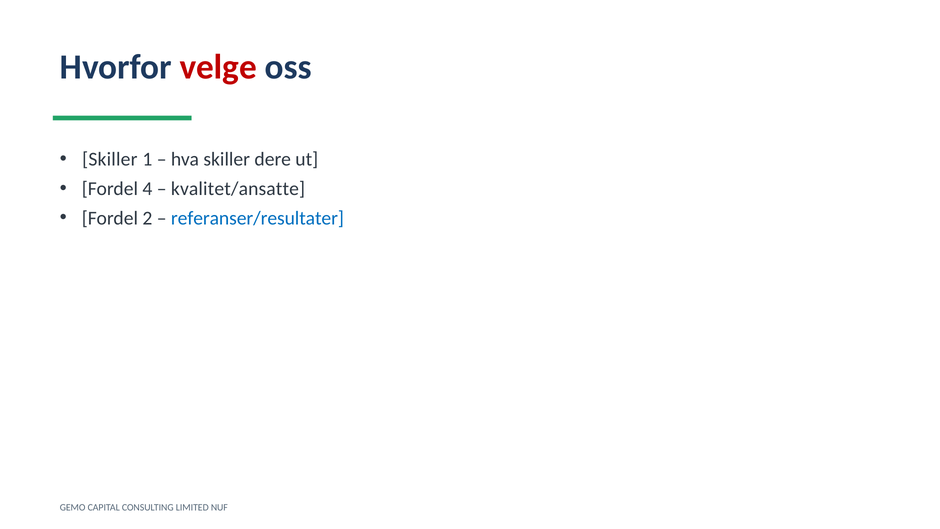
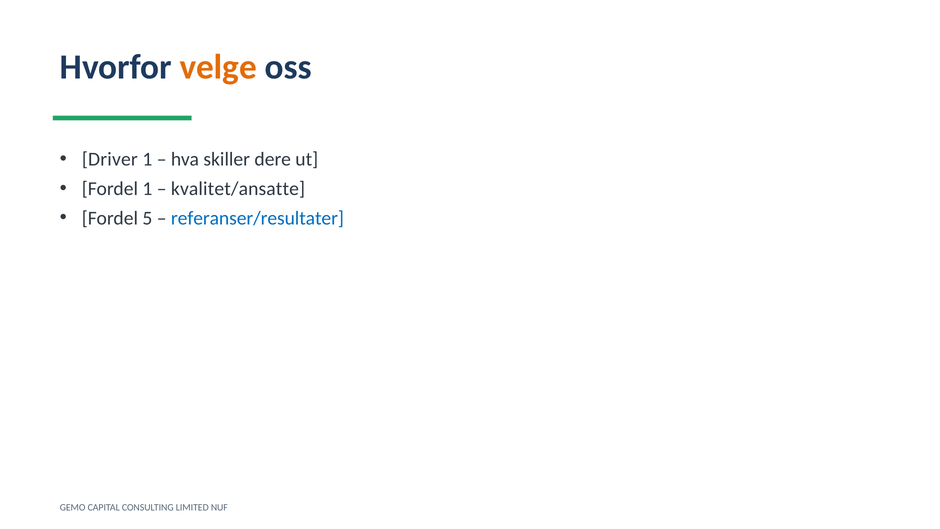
velge colour: red -> orange (218, 67)
Skiller: Skiller -> Driver (110, 159)
Fordel 4: 4 -> 1 (147, 189)
2: 2 -> 5 (147, 218)
